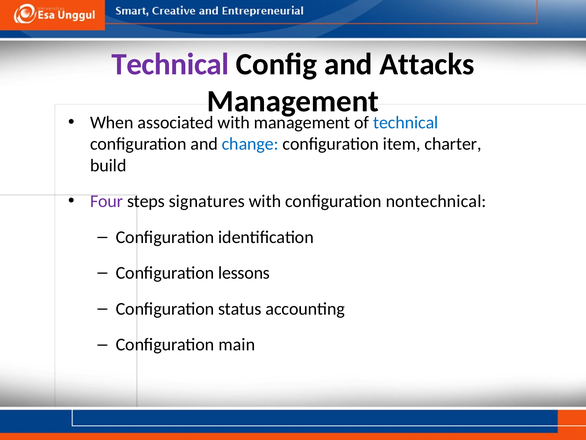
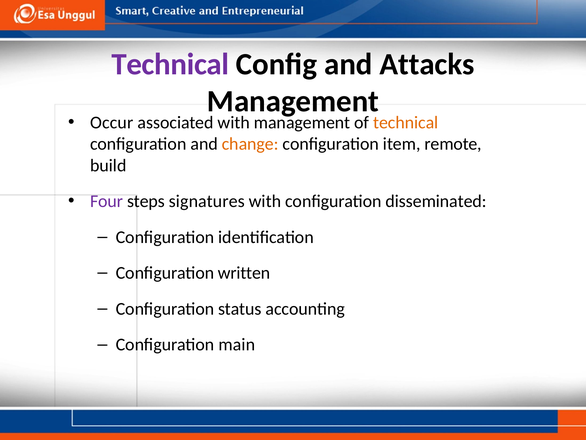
When: When -> Occur (112, 122)
technical colour: blue -> orange (406, 122)
change colour: blue -> orange (250, 144)
charter: charter -> remote (453, 144)
nontechnical: nontechnical -> disseminated (436, 201)
lessons: lessons -> written (244, 273)
